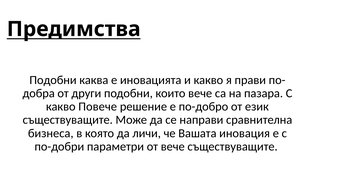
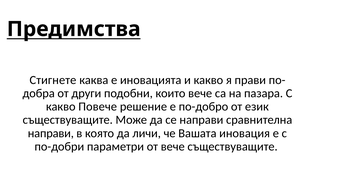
Подобни: Подобни -> Стигнете (53, 80)
бизнеса: бизнеса -> направи (51, 133)
